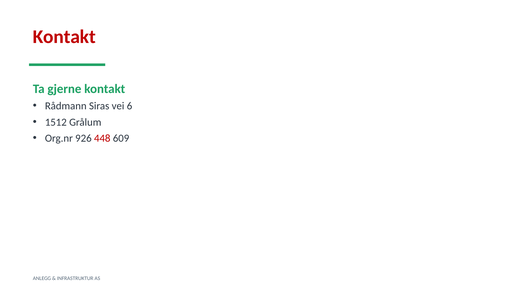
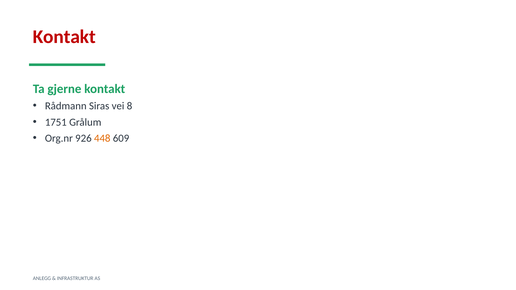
6: 6 -> 8 (129, 106)
1512: 1512 -> 1751 (56, 122)
448 colour: red -> orange (102, 138)
